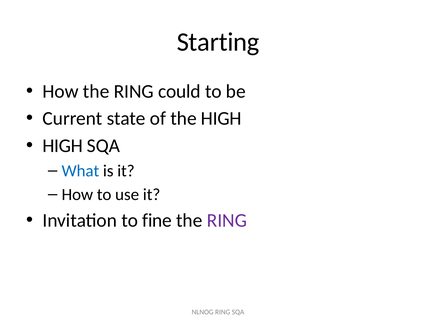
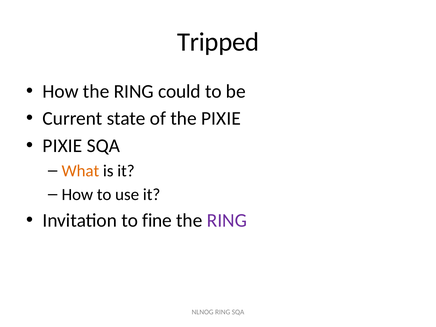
Starting: Starting -> Tripped (218, 42)
the HIGH: HIGH -> PIXIE (221, 119)
HIGH: HIGH -> PIXIE (62, 146)
What colour: blue -> orange (80, 171)
